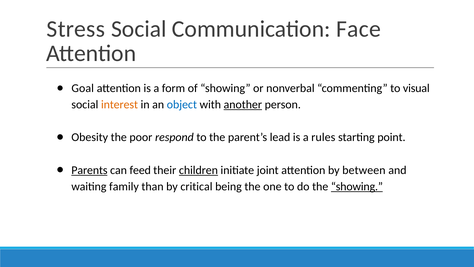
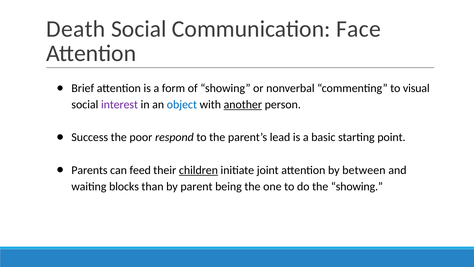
Stress: Stress -> Death (76, 29)
Goal: Goal -> Brief (83, 88)
interest colour: orange -> purple (120, 104)
Obesity: Obesity -> Success (90, 137)
rules: rules -> basic (323, 137)
Parents underline: present -> none (89, 170)
family: family -> blocks (124, 186)
critical: critical -> parent (196, 186)
showing underline: present -> none (357, 186)
